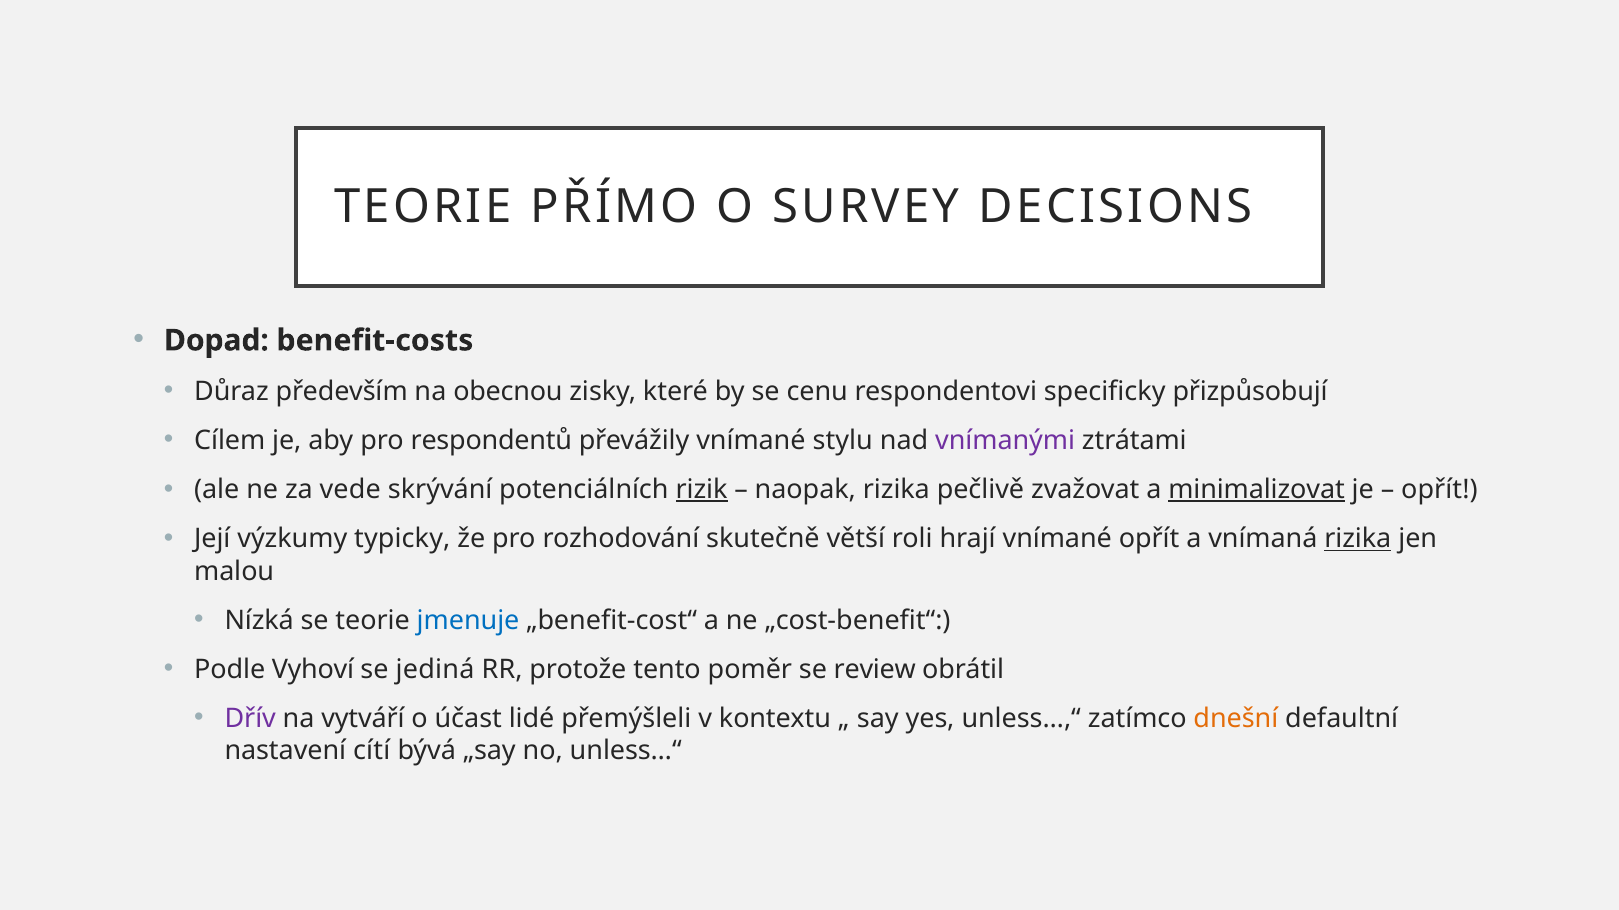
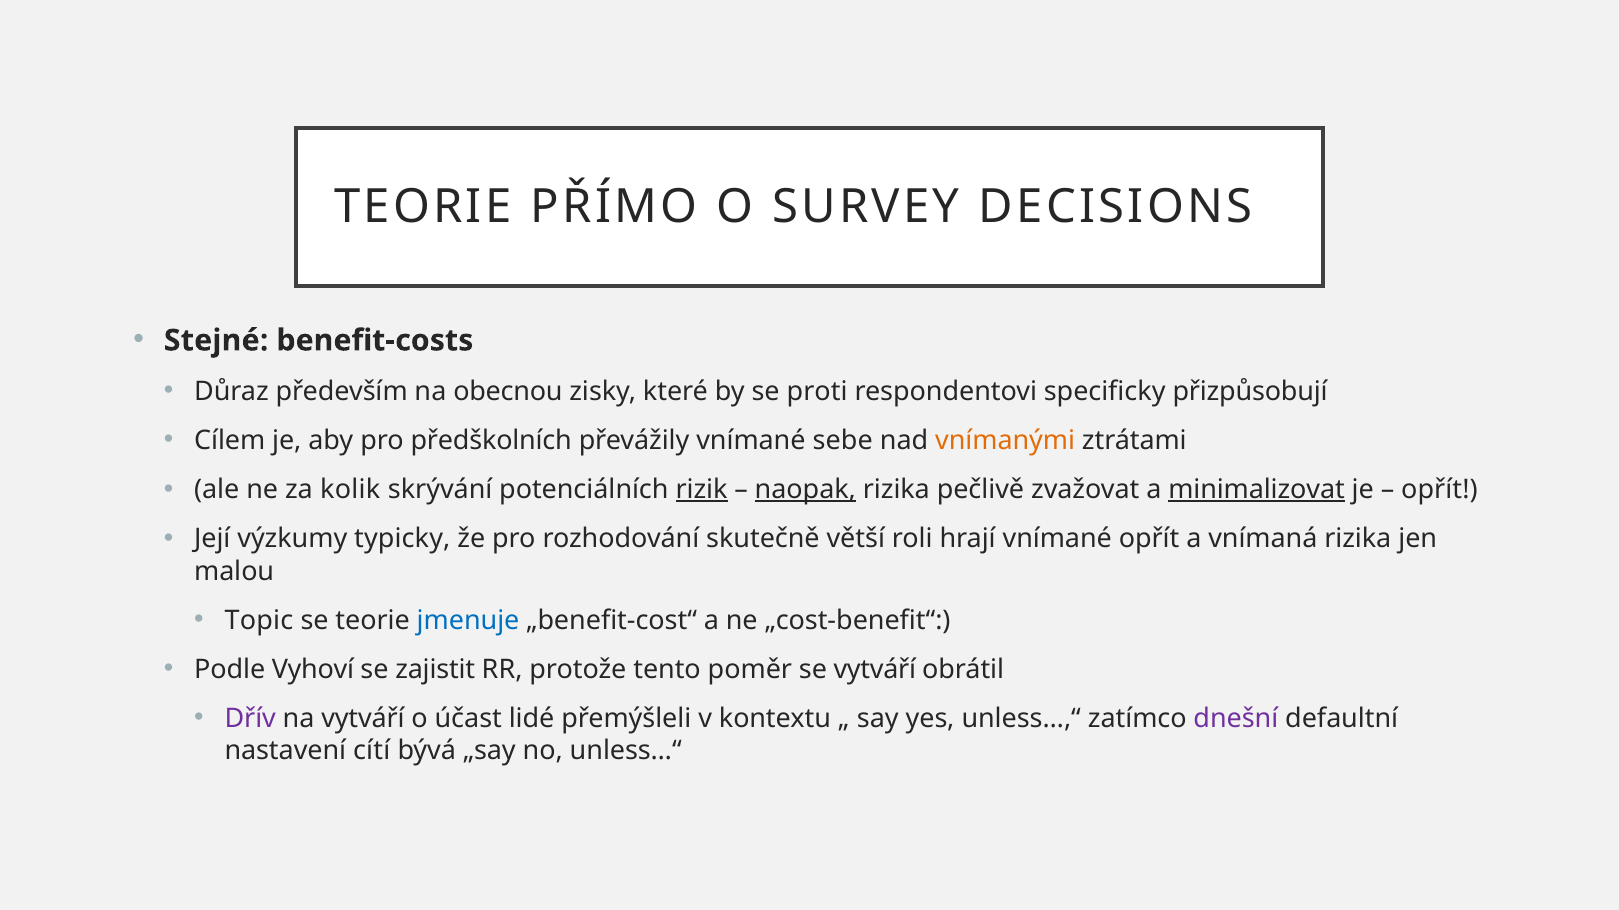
Dopad: Dopad -> Stejné (216, 341)
cenu: cenu -> proti (817, 392)
respondentů: respondentů -> předškolních (491, 441)
stylu: stylu -> sebe (843, 441)
vnímanými colour: purple -> orange (1005, 441)
vede: vede -> kolik (350, 490)
naopak underline: none -> present (805, 490)
rizika underline: present -> none (1358, 539)
Nízká: Nízká -> Topic (259, 621)
jediná: jediná -> zajistit (435, 670)
se review: review -> vytváří (875, 670)
dnešní colour: orange -> purple (1236, 719)
